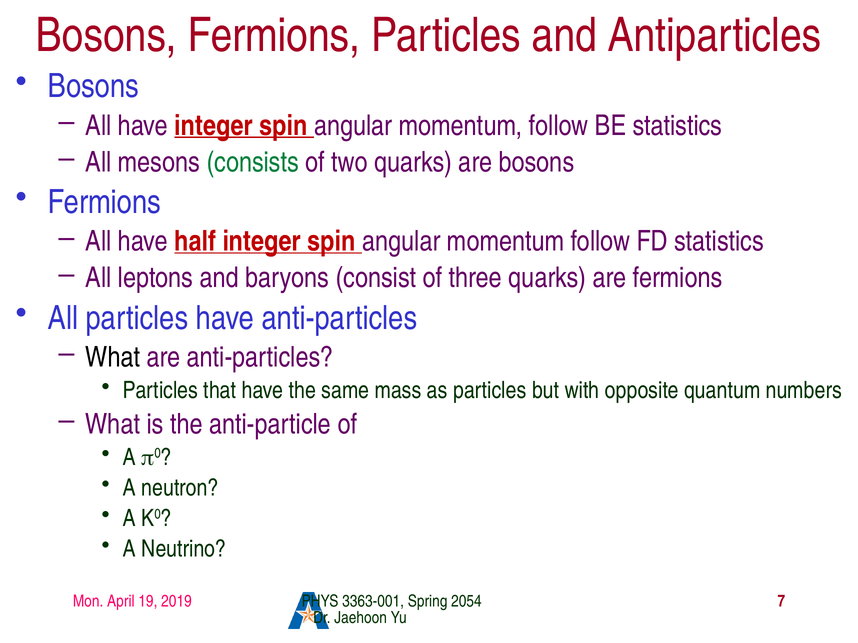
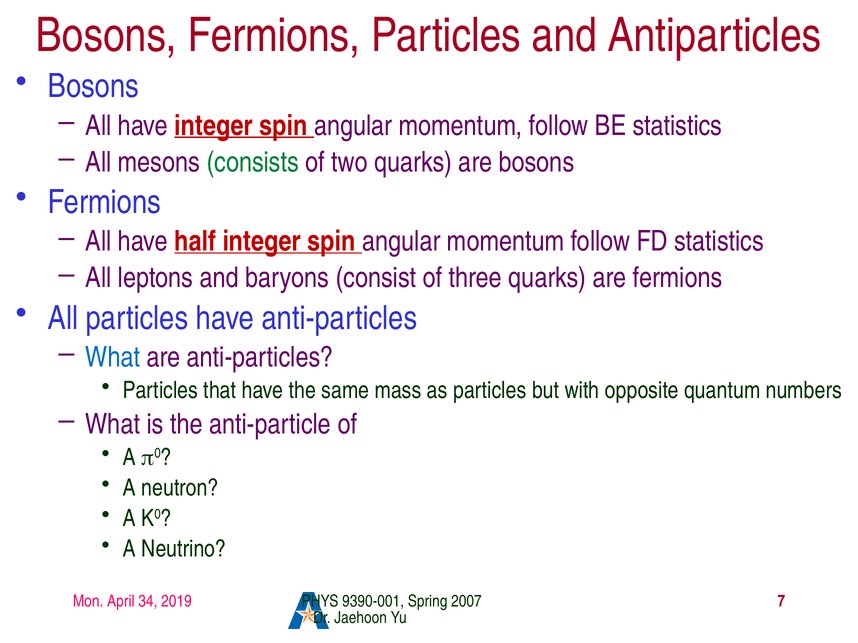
What colour: black -> blue (113, 357)
19: 19 -> 34 (148, 602)
3363-001: 3363-001 -> 9390-001 (373, 602)
2054: 2054 -> 2007 (466, 602)
